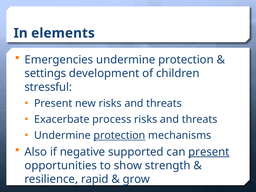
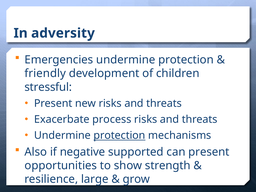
elements: elements -> adversity (63, 33)
settings: settings -> friendly (45, 73)
present underline: present -> none (209, 152)
rapid: rapid -> large (95, 179)
